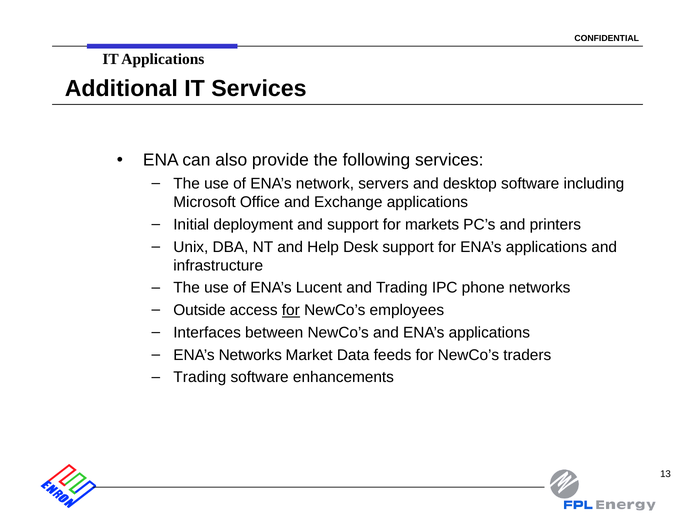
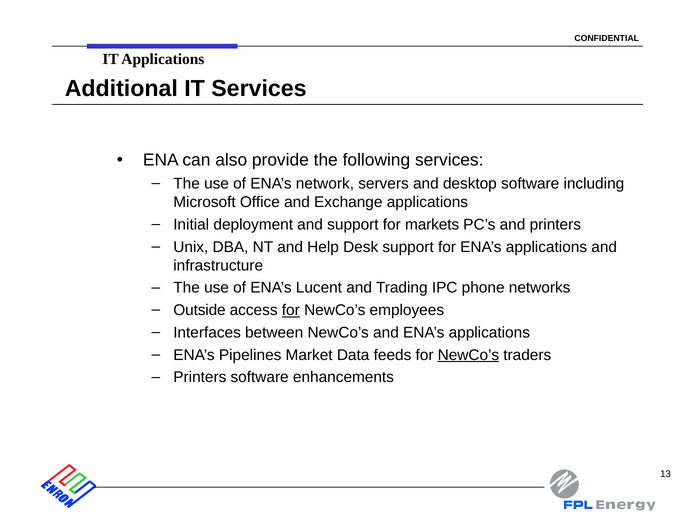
ENA’s Networks: Networks -> Pipelines (250, 355)
NewCo’s underline: none -> present (468, 355)
Trading: Trading -> Printers (200, 377)
